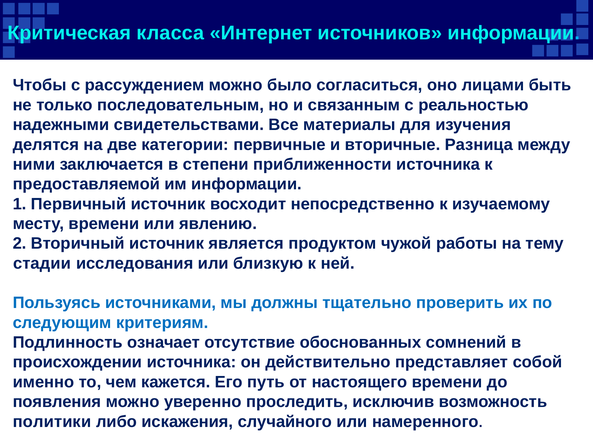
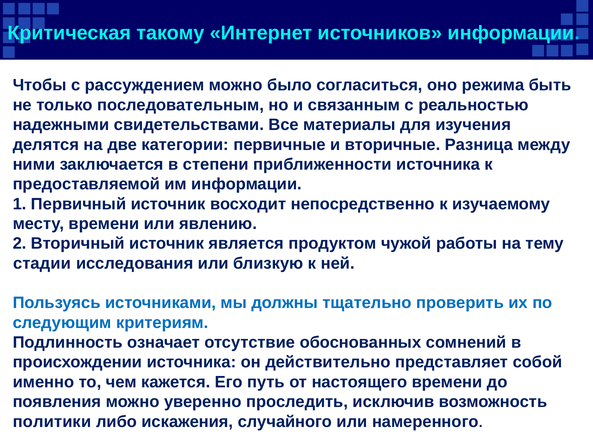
класса: класса -> такому (170, 33)
лицами: лицами -> режима (493, 85)
